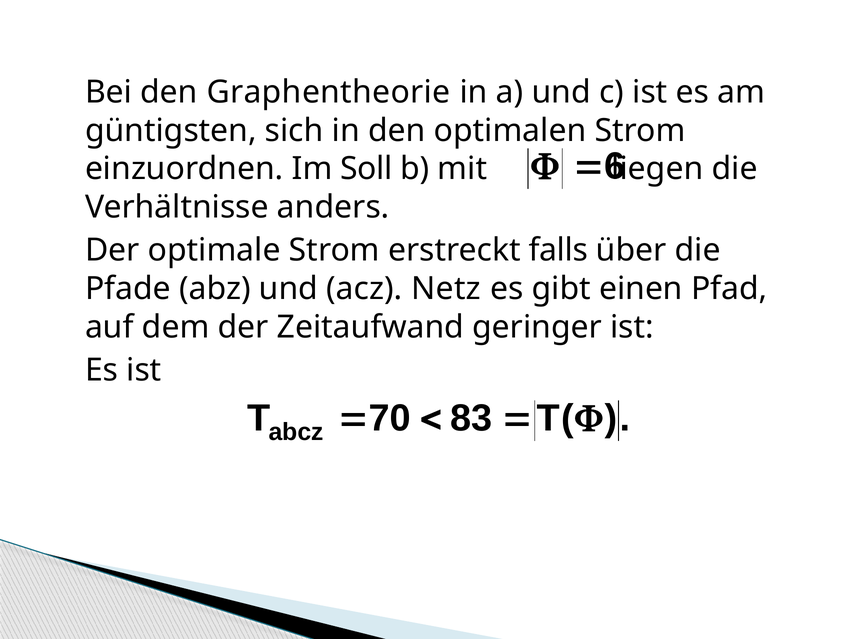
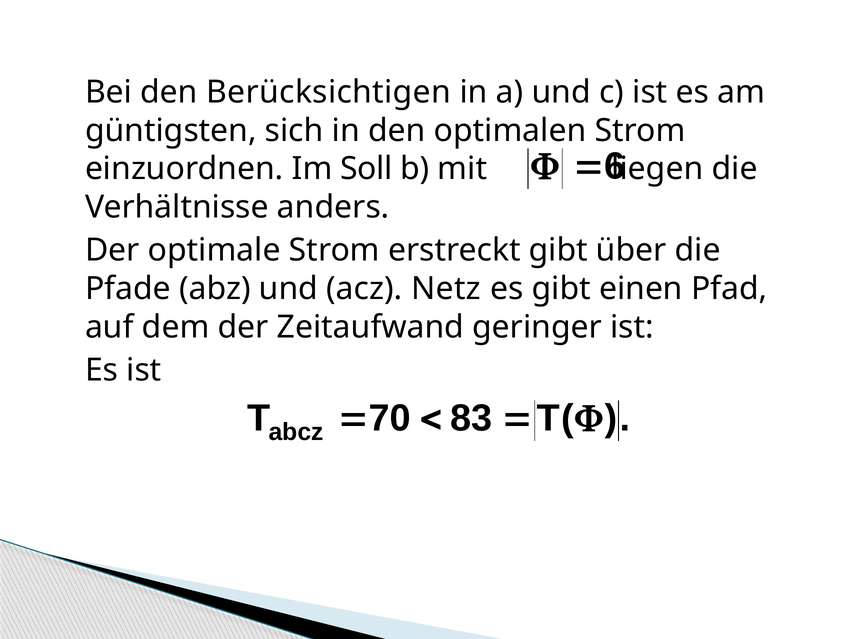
Graphentheorie: Graphentheorie -> Berücksichtigen (329, 92)
erstreckt falls: falls -> gibt (558, 250)
